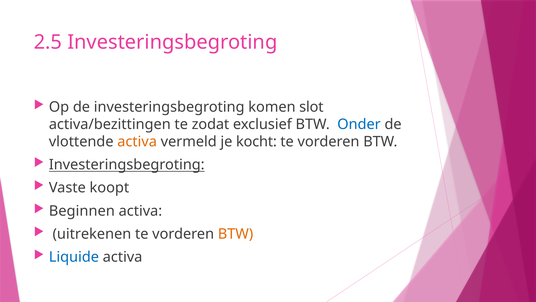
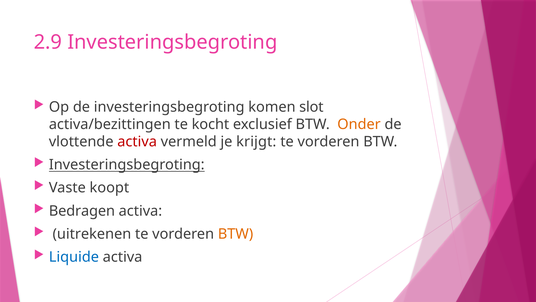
2.5: 2.5 -> 2.9 (48, 42)
zodat: zodat -> kocht (210, 124)
Onder colour: blue -> orange (359, 124)
activa colour: orange -> red (137, 142)
kocht: kocht -> krijgt (256, 142)
Beginnen: Beginnen -> Bedragen (82, 211)
